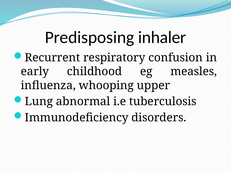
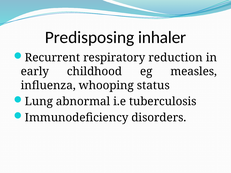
confusion: confusion -> reduction (176, 58)
upper: upper -> status (153, 85)
